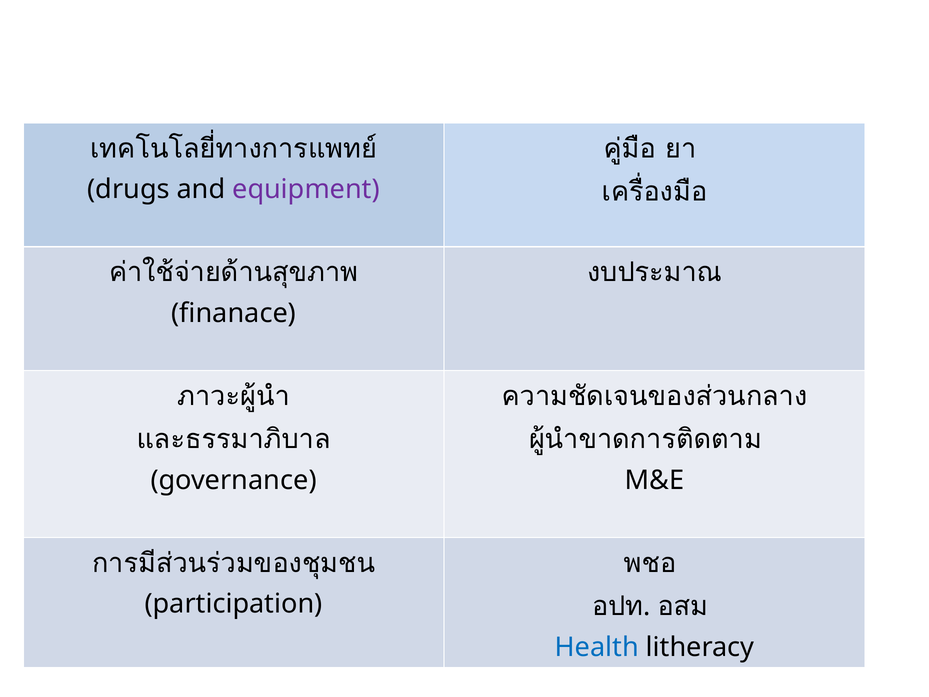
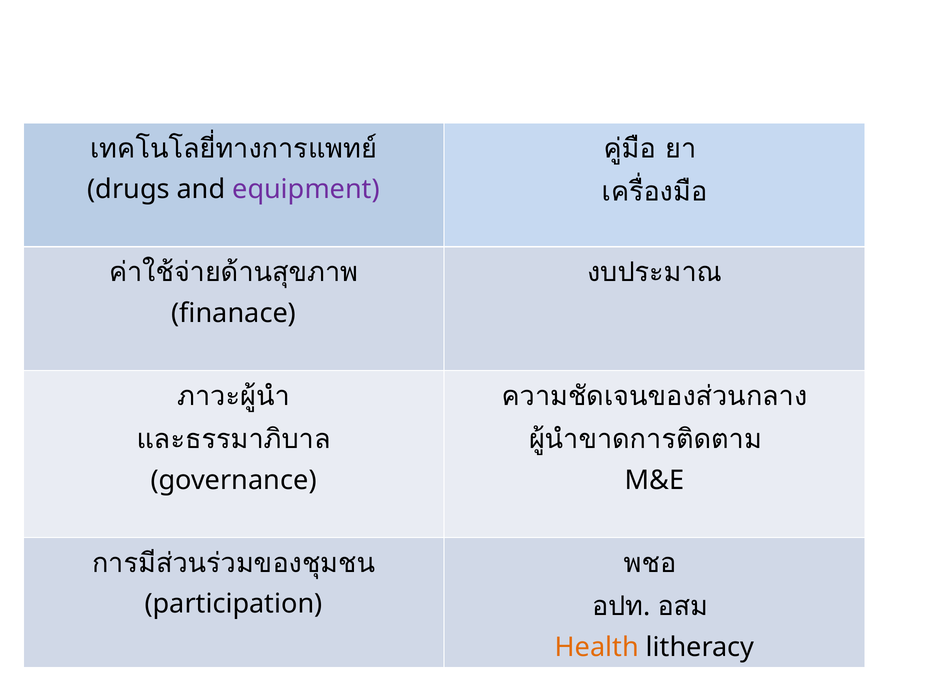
Health colour: blue -> orange (597, 647)
